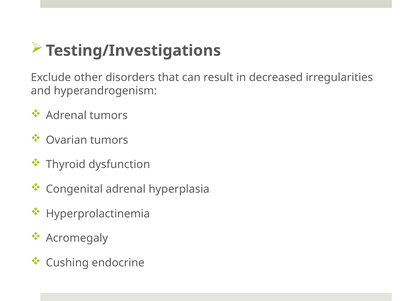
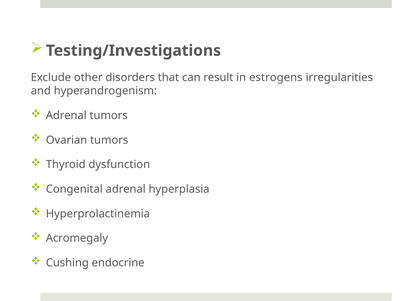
decreased: decreased -> estrogens (276, 78)
